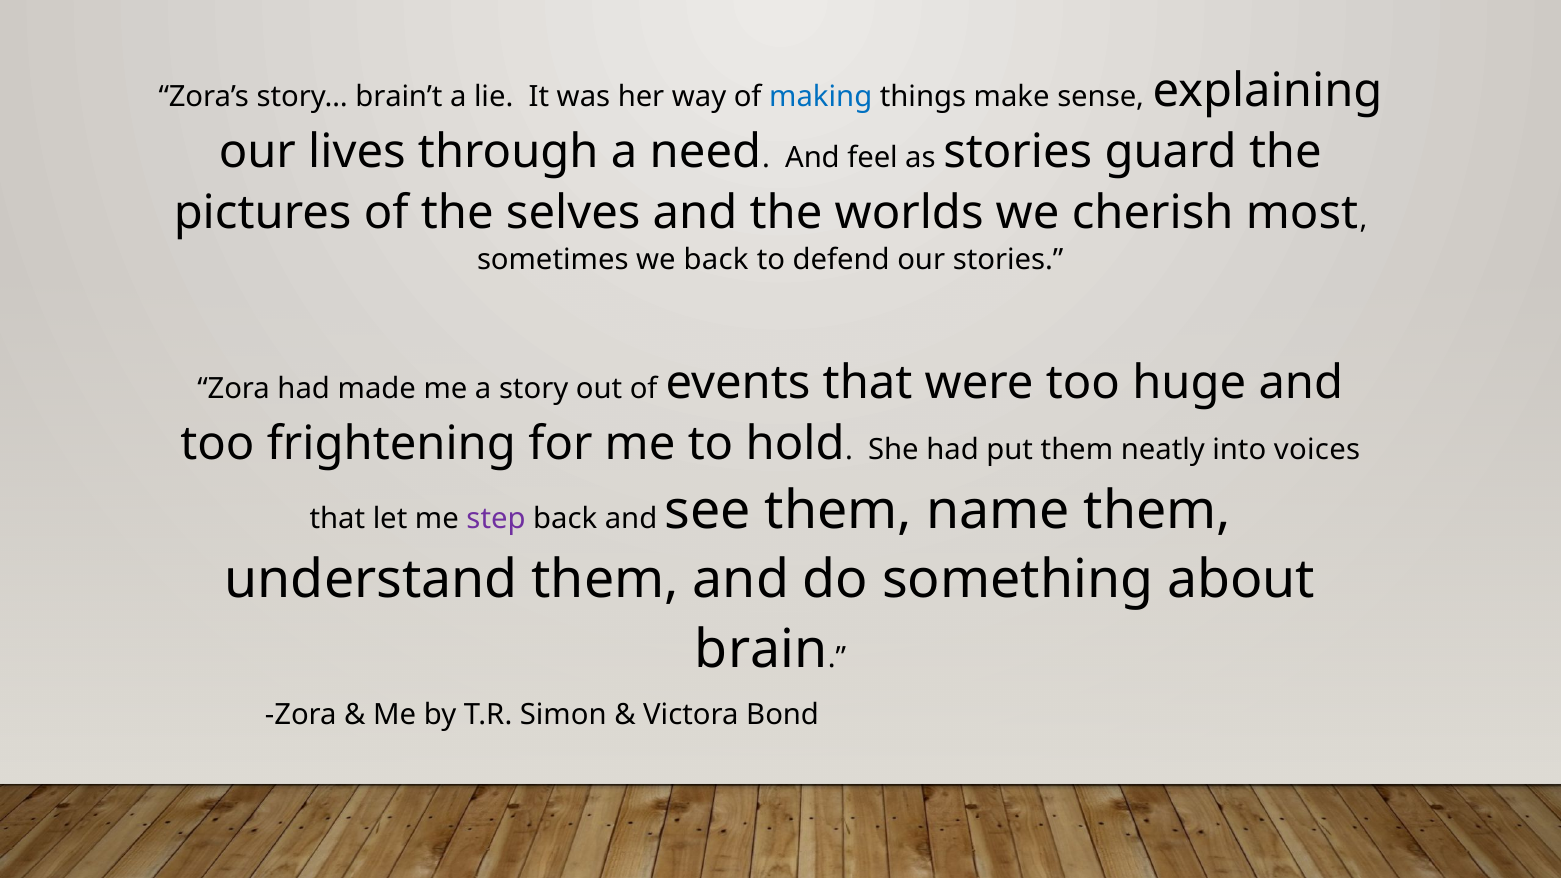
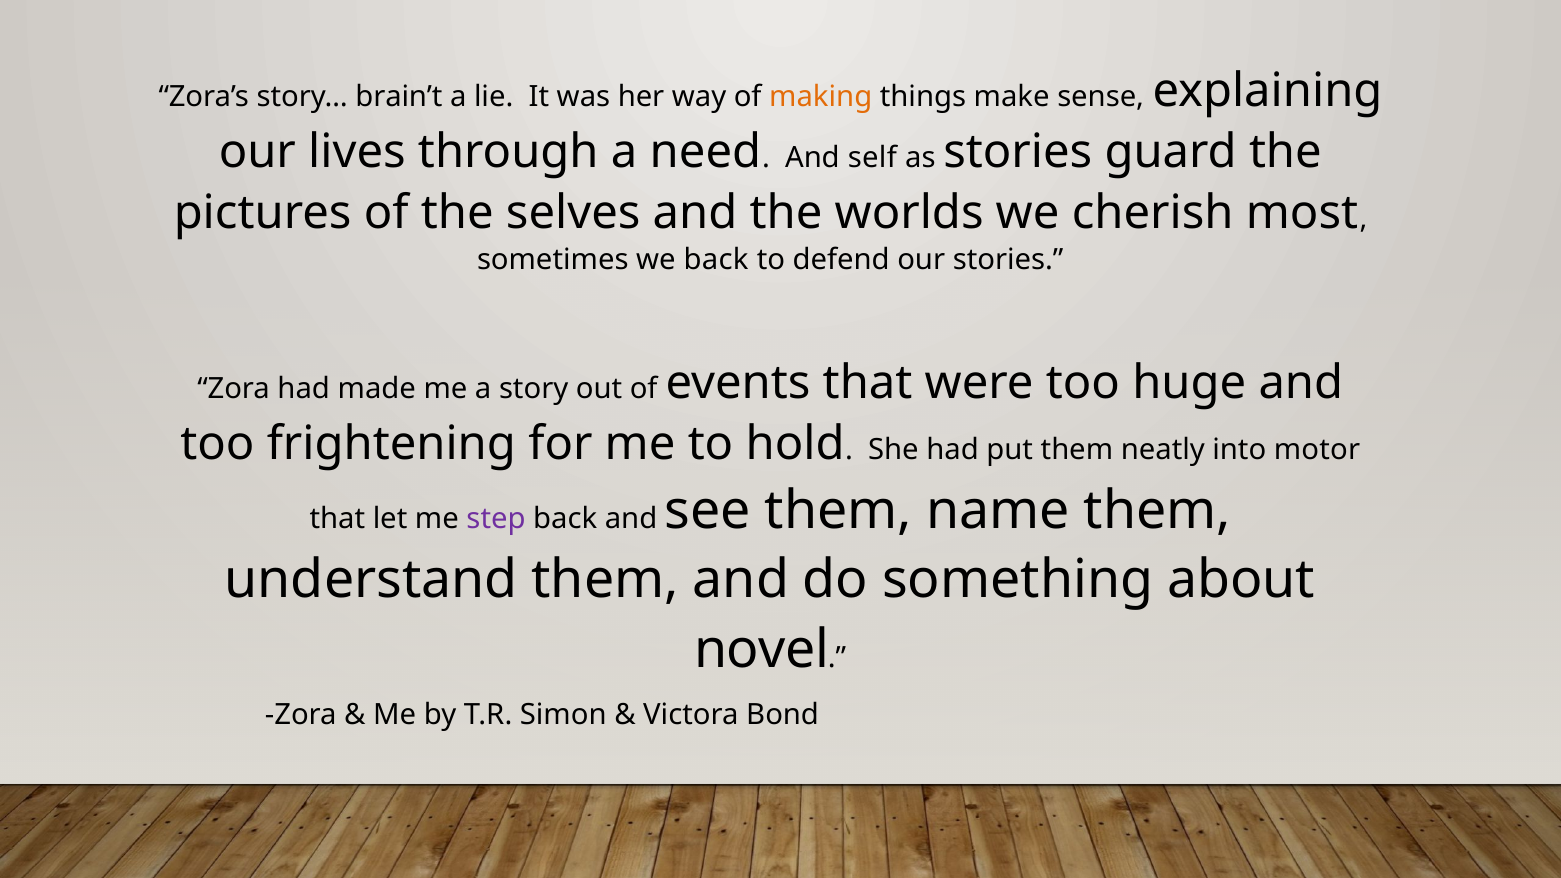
making colour: blue -> orange (821, 97)
feel: feel -> self (872, 158)
voices: voices -> motor (1317, 450)
brain: brain -> novel (762, 650)
